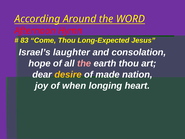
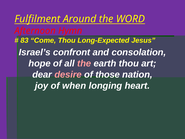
According: According -> Fulfilment (37, 19)
laughter: laughter -> confront (72, 52)
desire colour: yellow -> pink (68, 74)
made: made -> those (108, 74)
